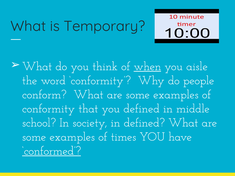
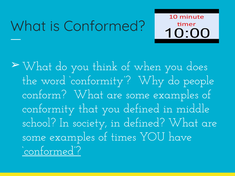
is Temporary: Temporary -> Conformed (104, 26)
when underline: present -> none (147, 66)
aisle: aisle -> does (197, 66)
